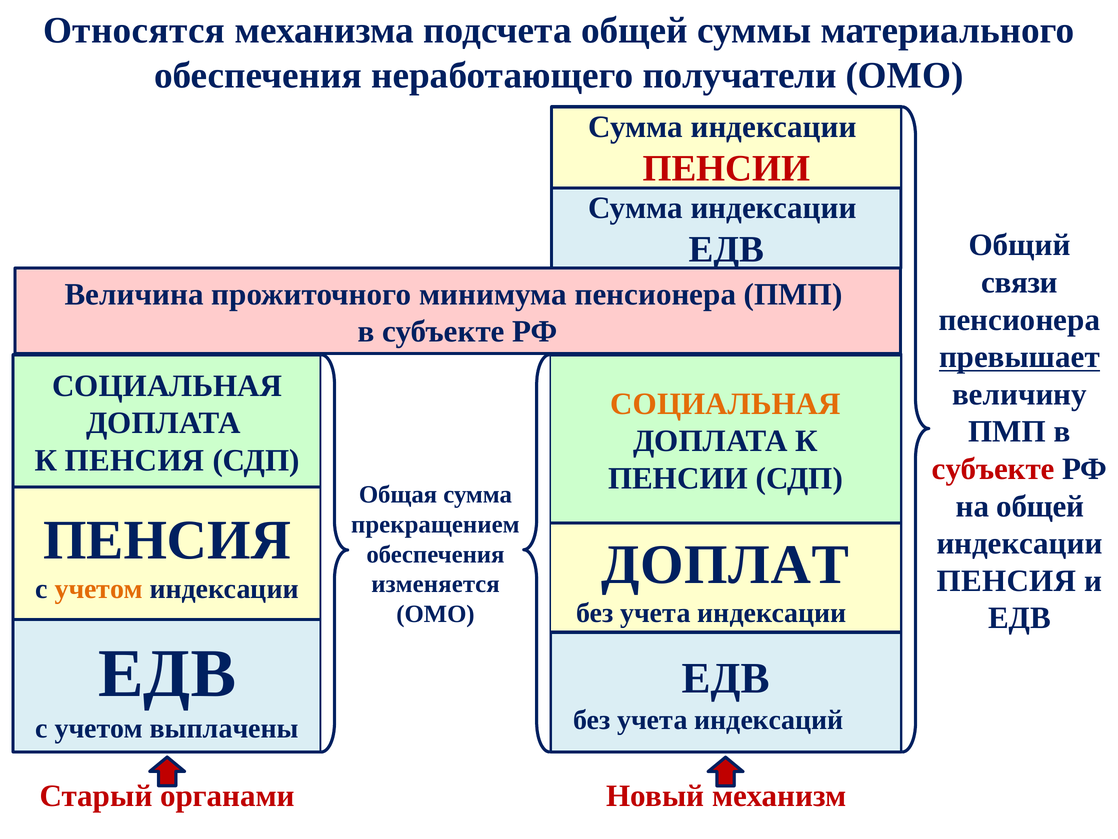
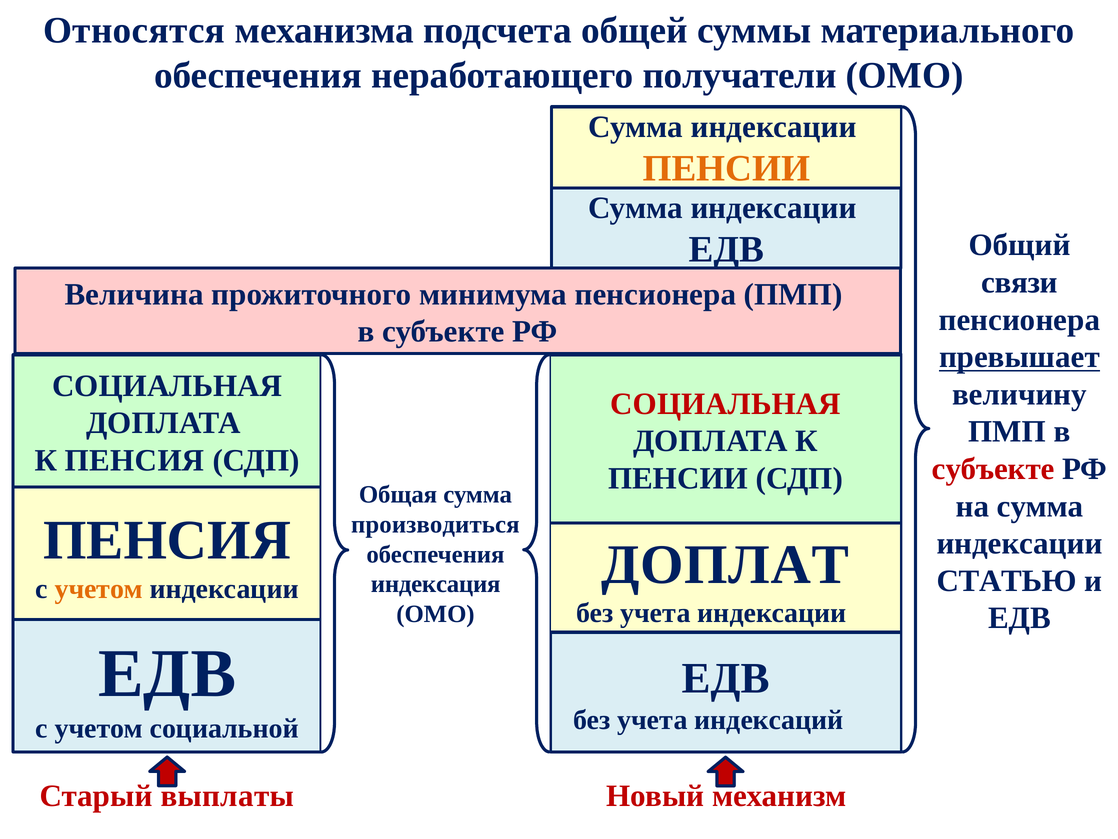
ПЕНСИИ colour: red -> orange (726, 169)
СОЦИАЛЬНАЯ colour: orange -> red (726, 404)
на общей: общей -> сумма (1040, 506)
прекращением: прекращением -> производиться (435, 524)
ПЕНСИЯ: ПЕНСИЯ -> СТАТЬЮ (1007, 581)
изменяется: изменяется -> индексация (436, 584)
выплачены: выплачены -> социальной (224, 728)
органами: органами -> выплаты (227, 796)
